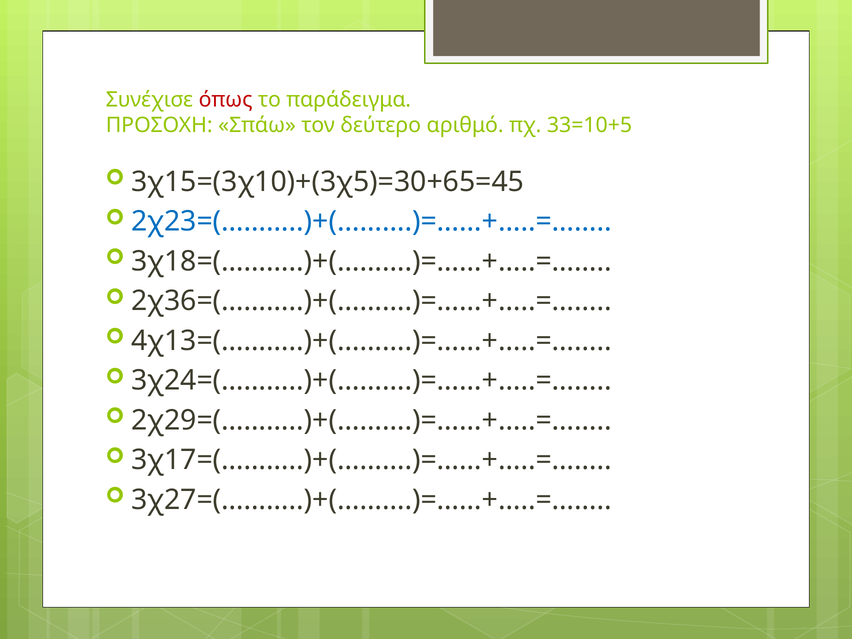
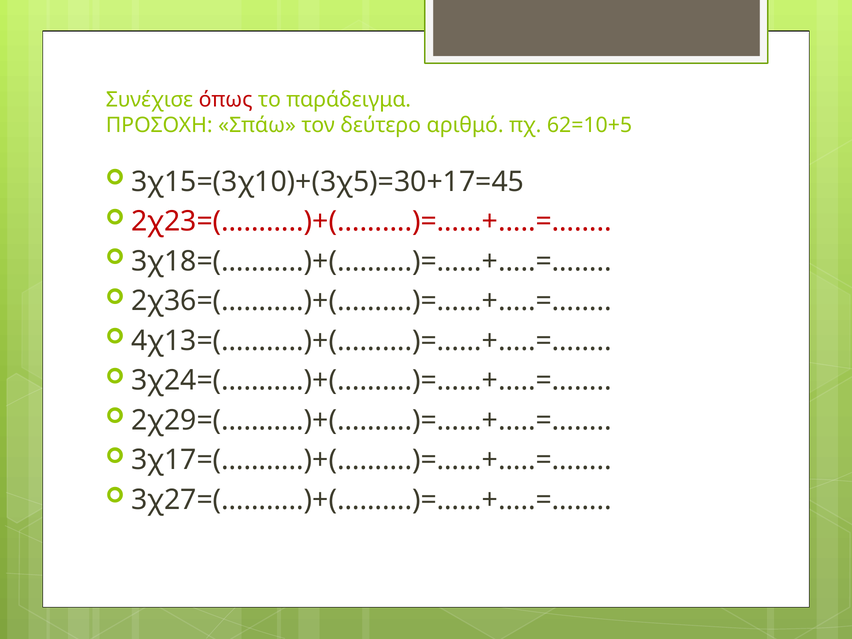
33=10+5: 33=10+5 -> 62=10+5 (590, 125)
3χ15=(3χ10)+(3χ5)=30+65=45: 3χ15=(3χ10)+(3χ5)=30+65=45 -> 3χ15=(3χ10)+(3χ5)=30+17=45 (328, 182)
2χ23=(………..)+(……….)=……+…..=…… colour: blue -> red (372, 222)
